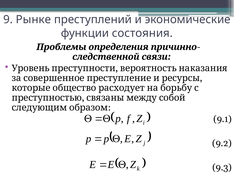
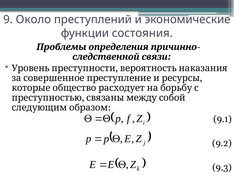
Рынке: Рынке -> Около (33, 20)
